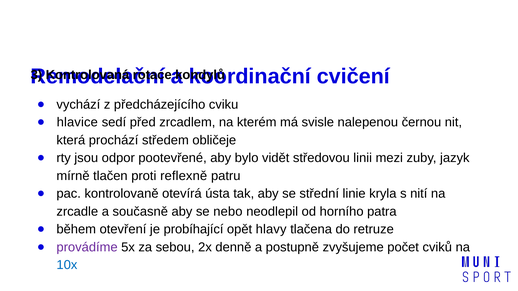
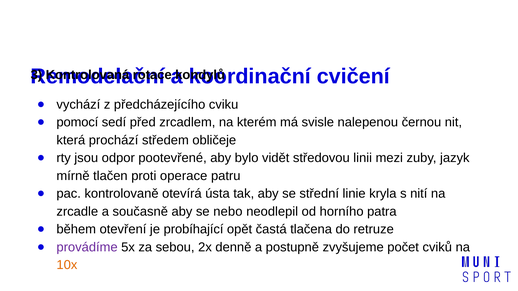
hlavice: hlavice -> pomocí (77, 122)
reflexně: reflexně -> operace (184, 176)
hlavy: hlavy -> častá (271, 230)
10x colour: blue -> orange (67, 265)
